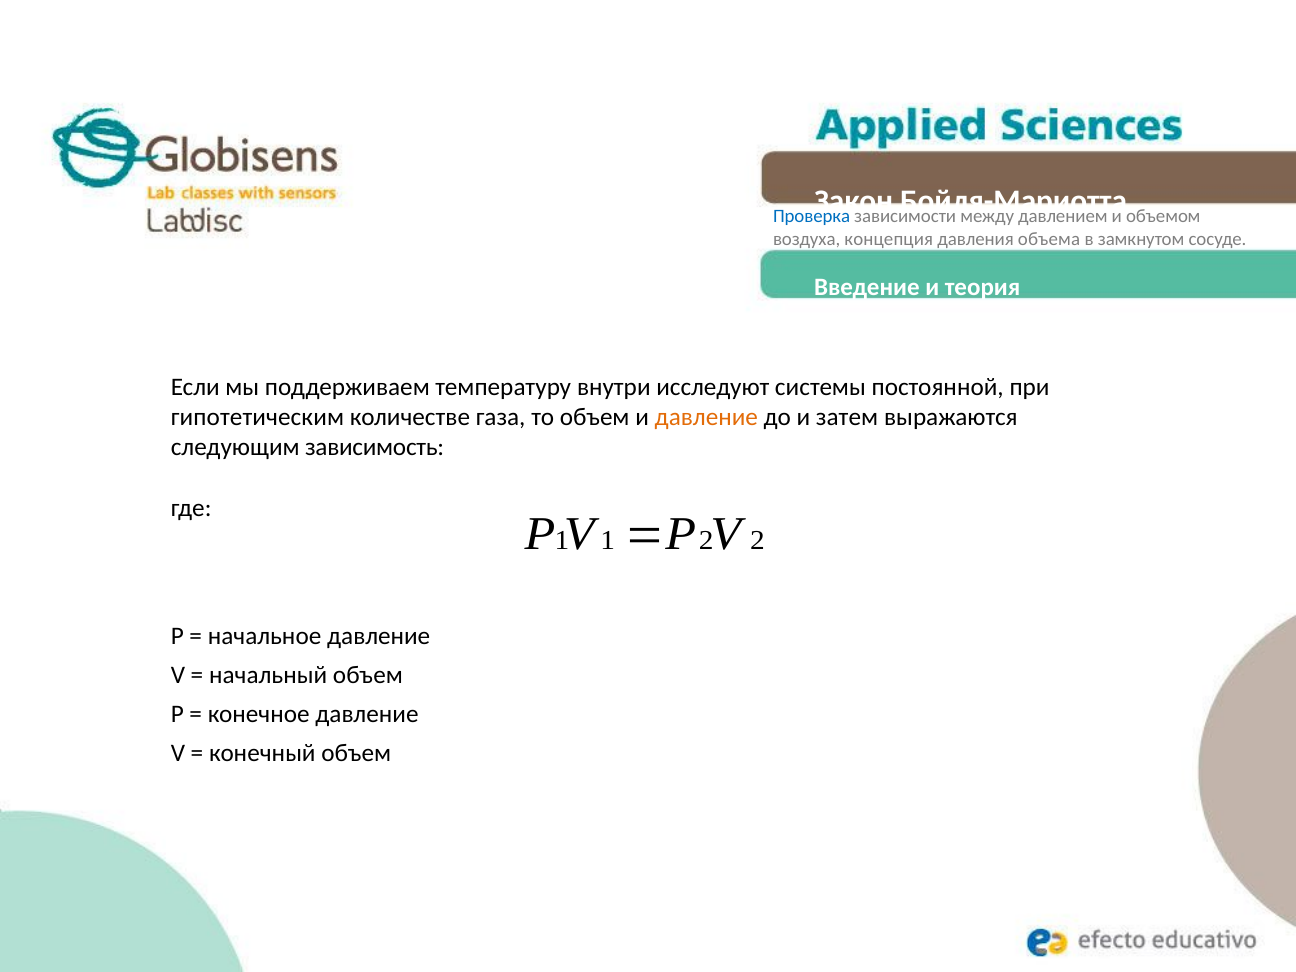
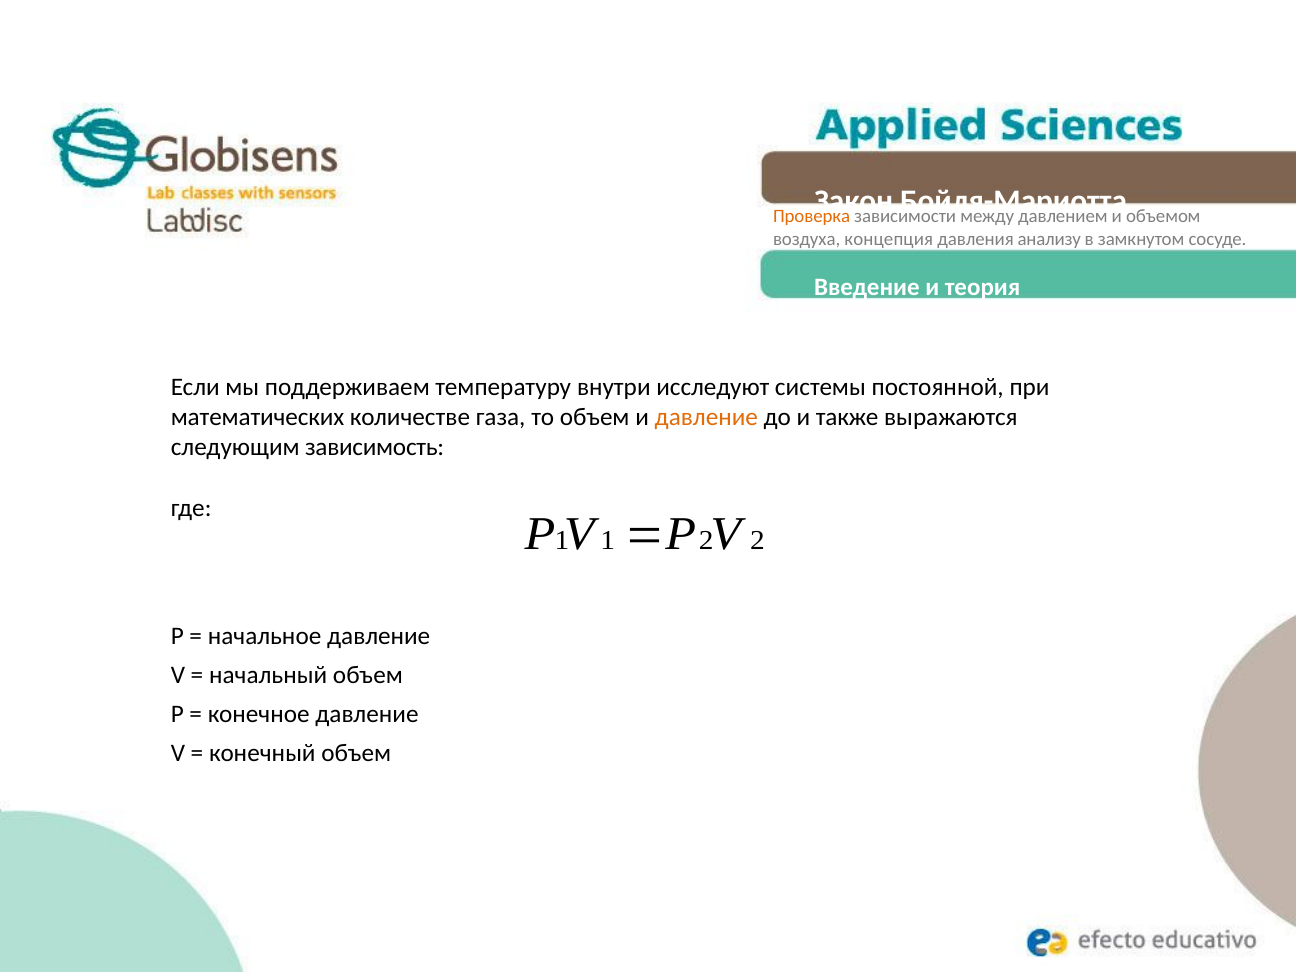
Проверка colour: blue -> orange (812, 217)
объема: объема -> анализу (1049, 239)
гипотетическим: гипотетическим -> математических (258, 417)
затем: затем -> также (847, 417)
